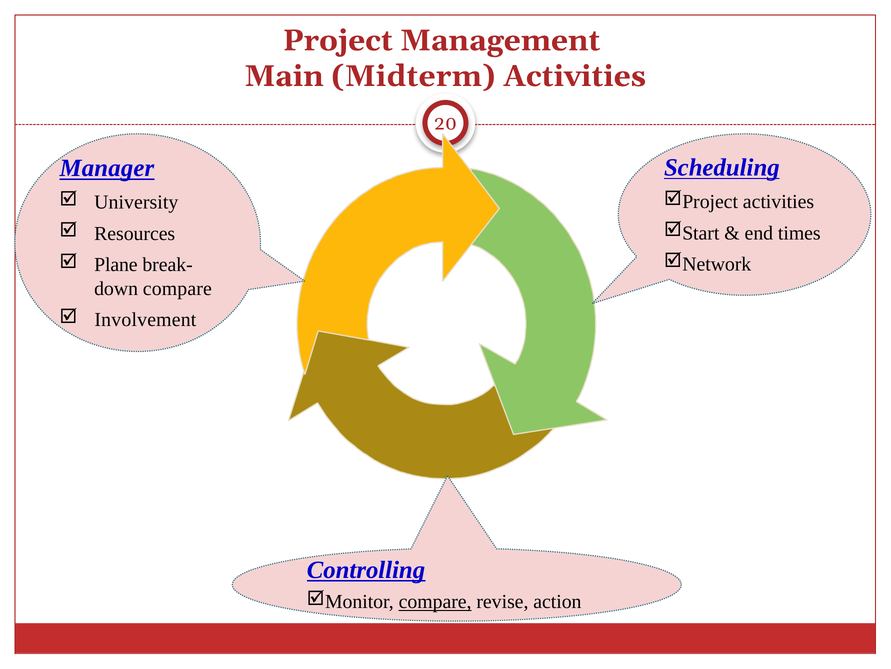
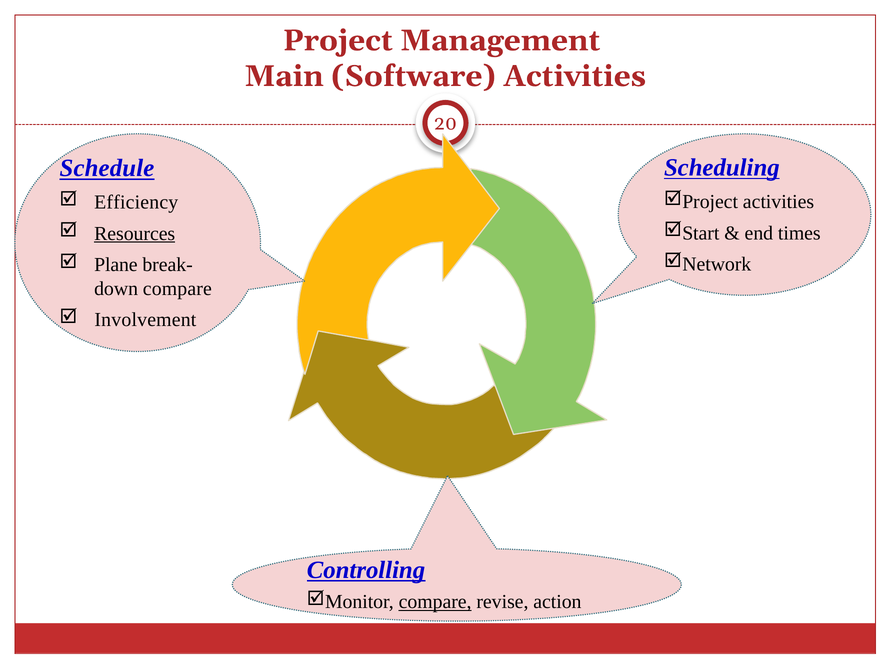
Midterm: Midterm -> Software (414, 76)
Manager: Manager -> Schedule (107, 168)
University: University -> Efficiency (136, 202)
Resources underline: none -> present (135, 233)
